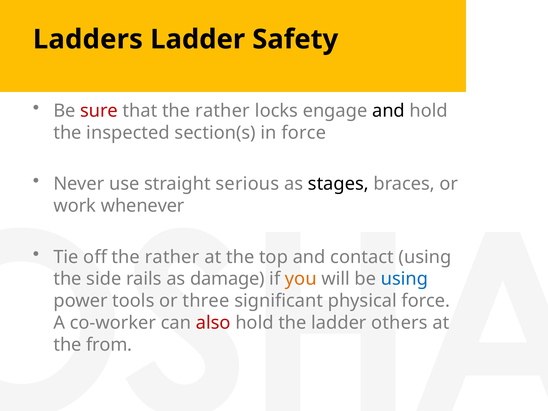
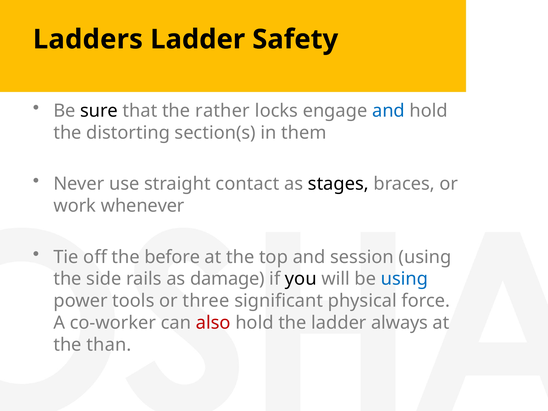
sure colour: red -> black (99, 111)
and colour: black -> blue (388, 111)
inspected: inspected -> distorting (128, 133)
in force: force -> them (304, 133)
serious: serious -> contact (247, 184)
off the rather: rather -> before (172, 257)
contact: contact -> session (362, 257)
you colour: orange -> black (301, 279)
others: others -> always (400, 323)
from: from -> than (109, 345)
